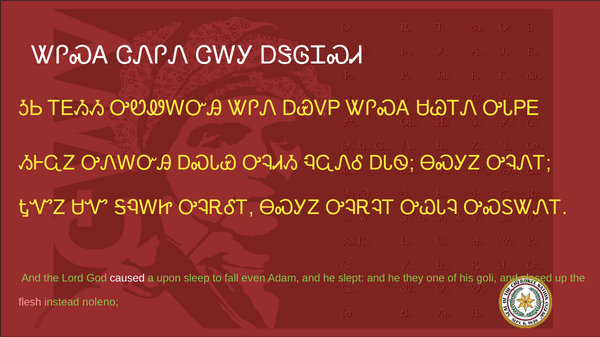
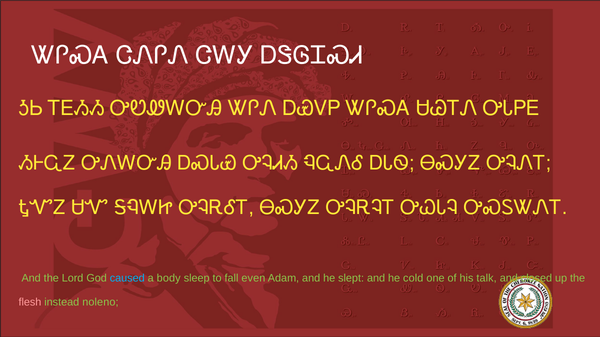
caused colour: white -> light blue (127, 278)
upon: upon -> body (169, 278)
they: they -> cold (413, 278)
goli: goli -> talk (487, 278)
